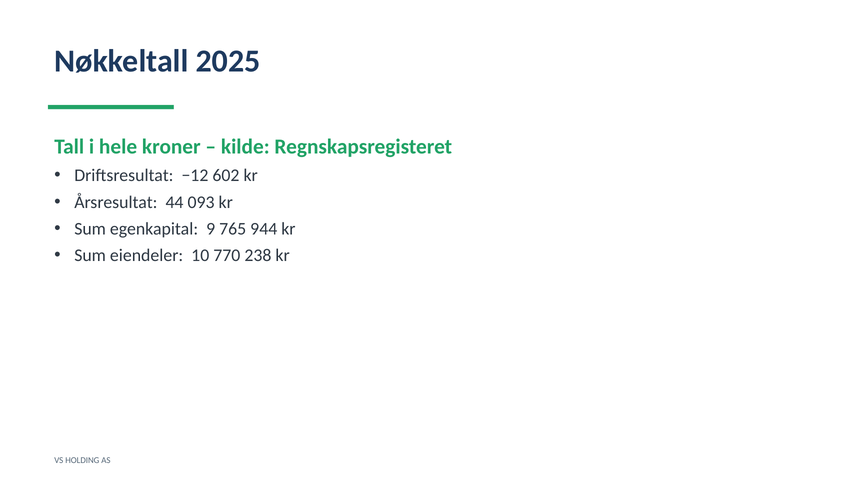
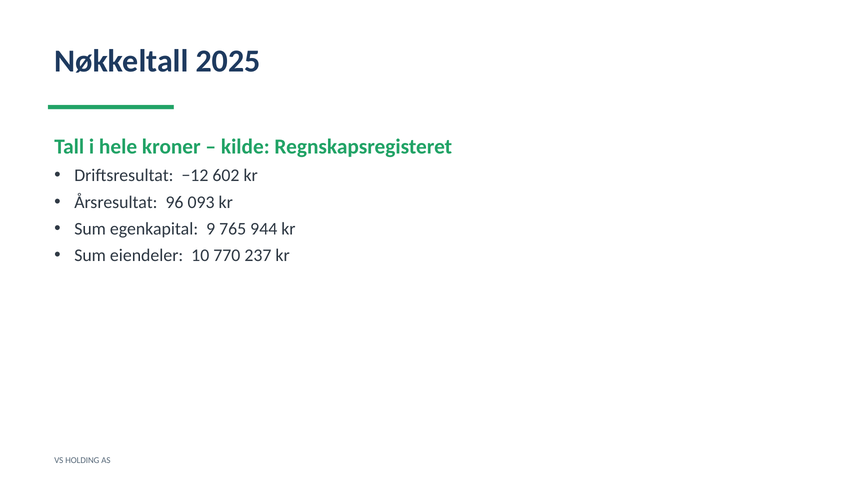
44: 44 -> 96 (175, 202)
238: 238 -> 237 (258, 255)
